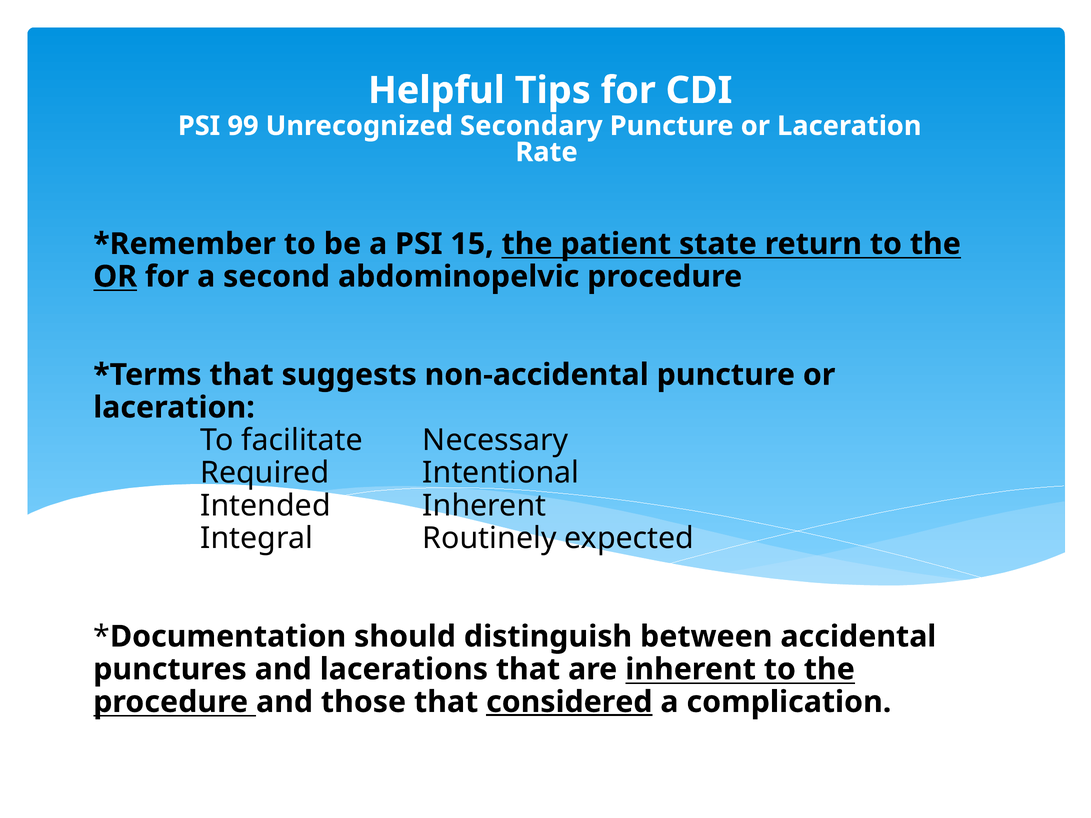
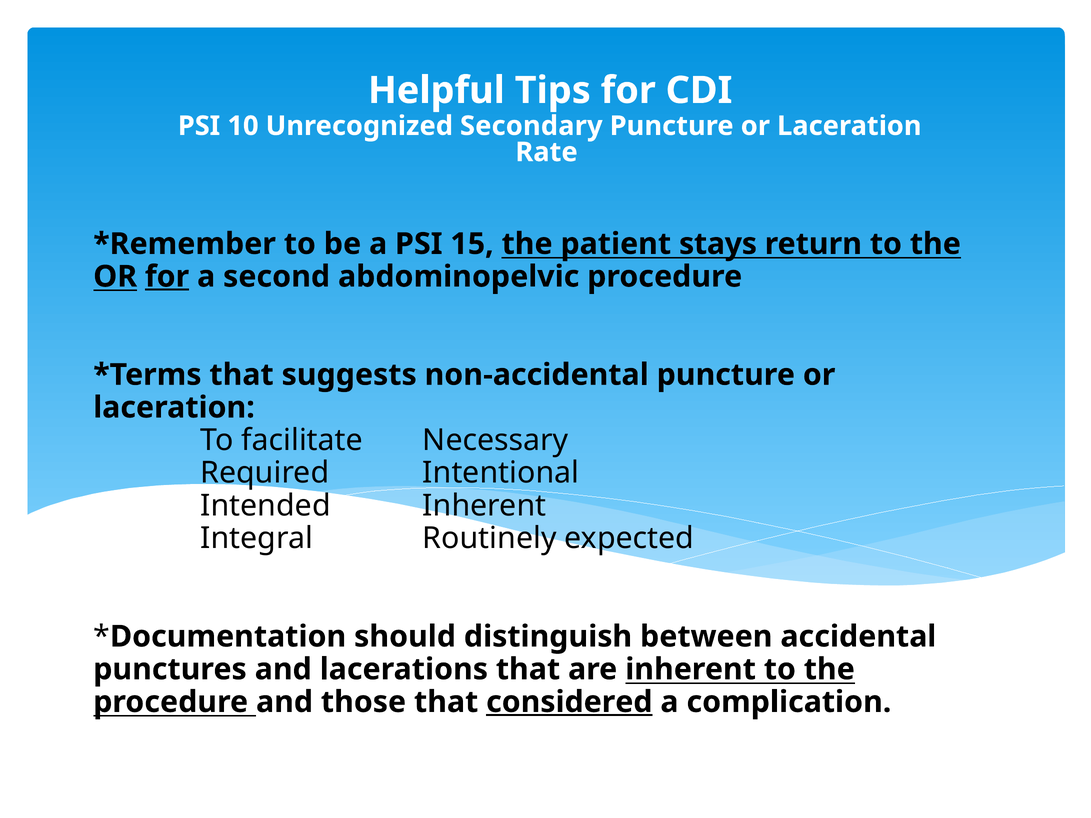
99: 99 -> 10 (243, 126)
state: state -> stays (718, 244)
for underline: none -> present (167, 277)
